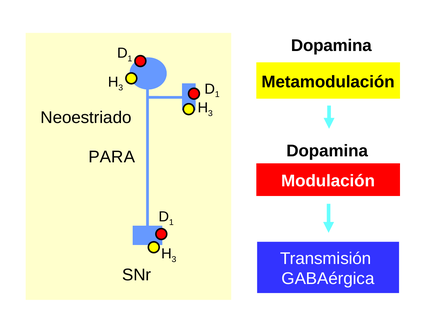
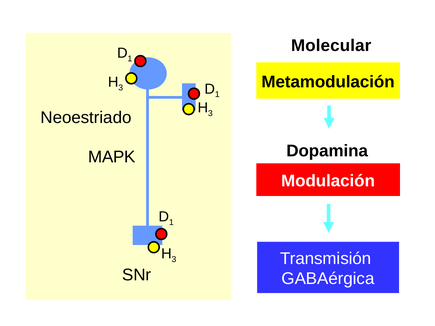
Dopamina: Dopamina -> Molecular (331, 46)
PARA: PARA -> MAPK (112, 157)
